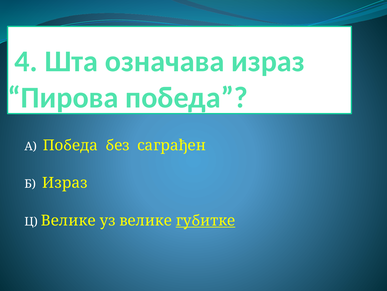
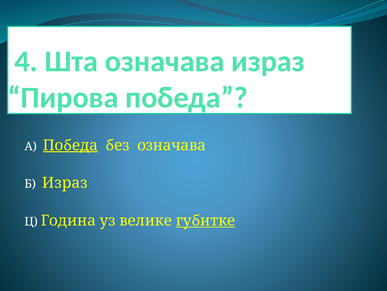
Победа underline: none -> present (70, 145)
без саграђен: саграђен -> означава (172, 145)
Ц Велике: Велике -> Година (68, 220)
